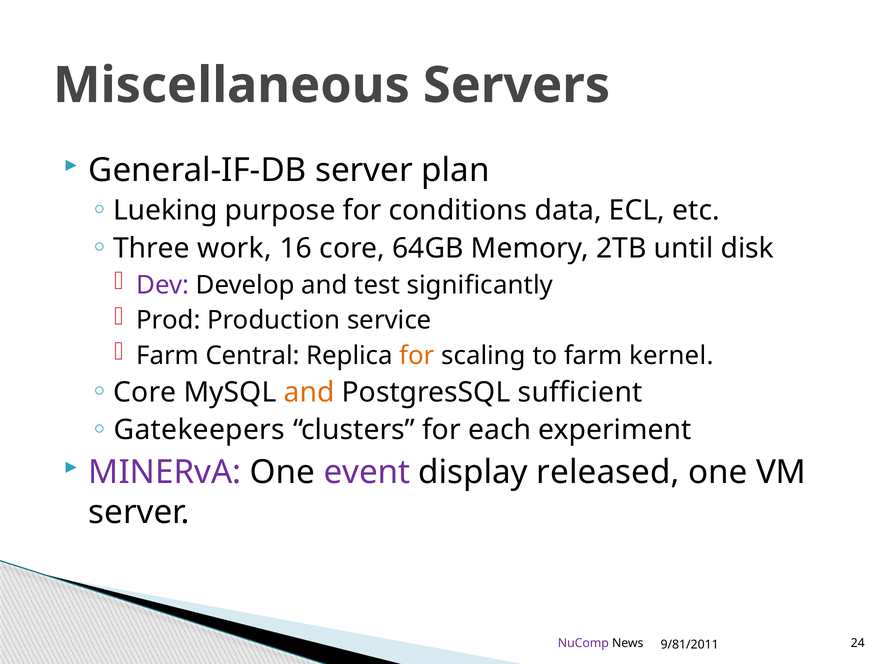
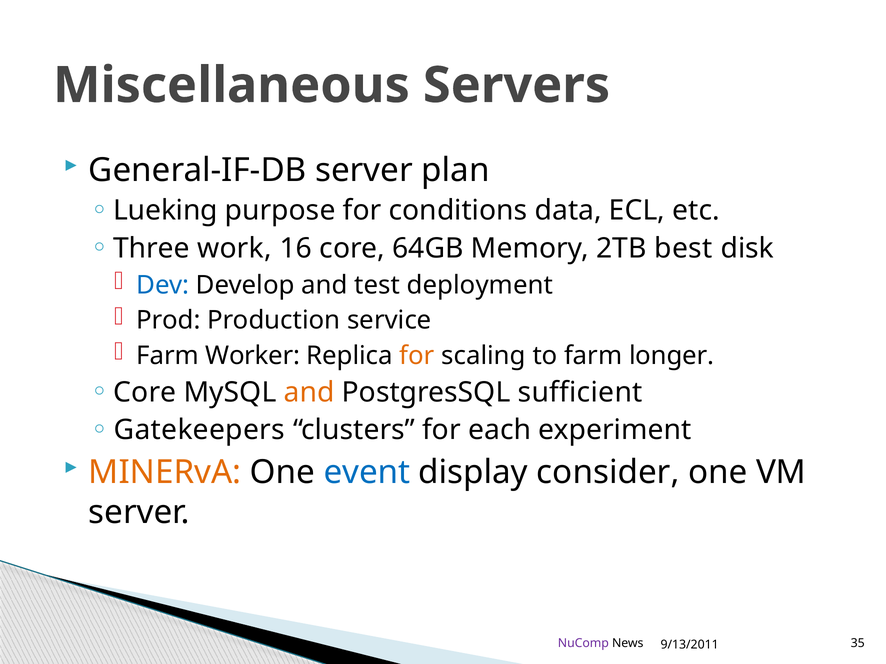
until: until -> best (683, 249)
Dev colour: purple -> blue (163, 285)
significantly: significantly -> deployment (480, 285)
Central: Central -> Worker (253, 356)
kernel: kernel -> longer (672, 356)
MINERvA colour: purple -> orange (165, 473)
event colour: purple -> blue (367, 473)
released: released -> consider (608, 473)
24: 24 -> 35 (858, 643)
9/81/2011: 9/81/2011 -> 9/13/2011 (690, 645)
